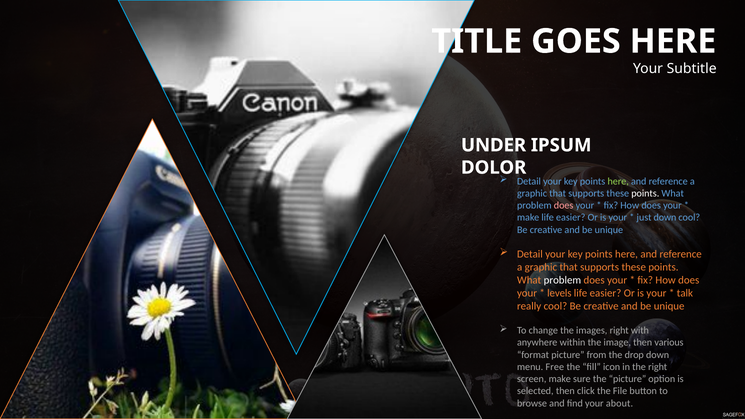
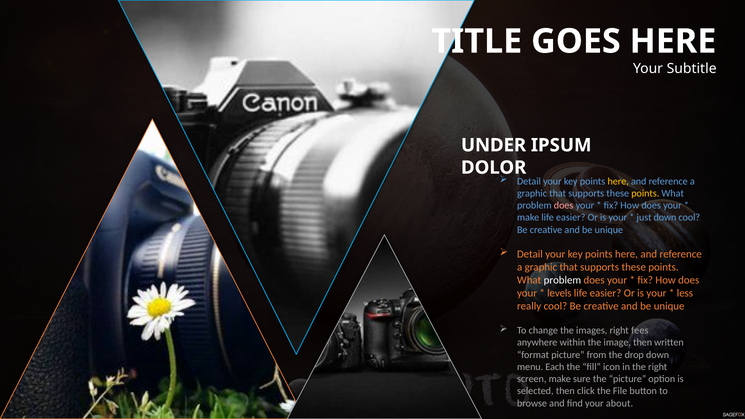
here colour: light green -> yellow (618, 181)
points colour: white -> yellow (645, 193)
talk: talk -> less (685, 293)
with: with -> fees (640, 331)
various: various -> written (669, 343)
Free: Free -> Each (555, 367)
